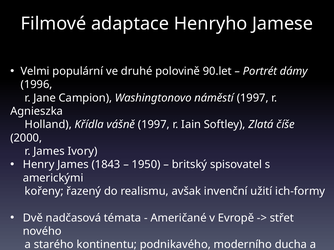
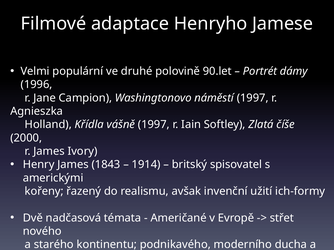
1950: 1950 -> 1914 (146, 165)
